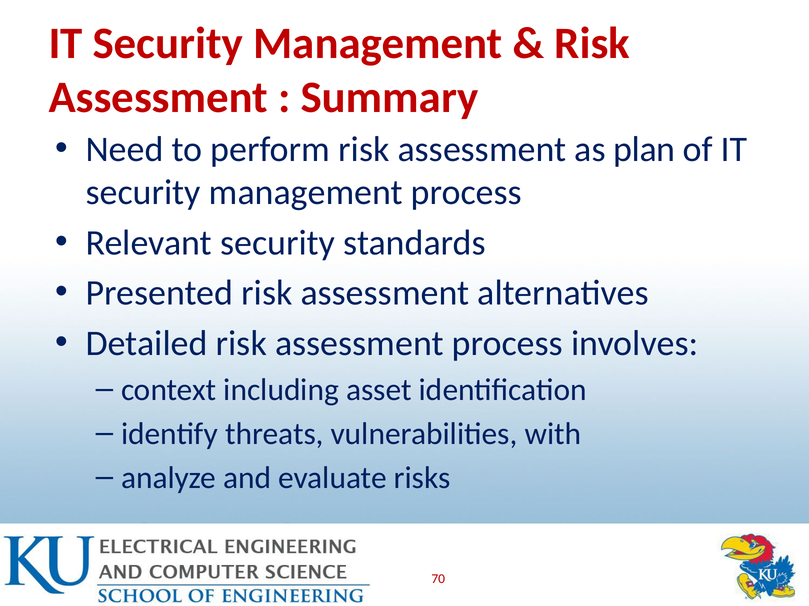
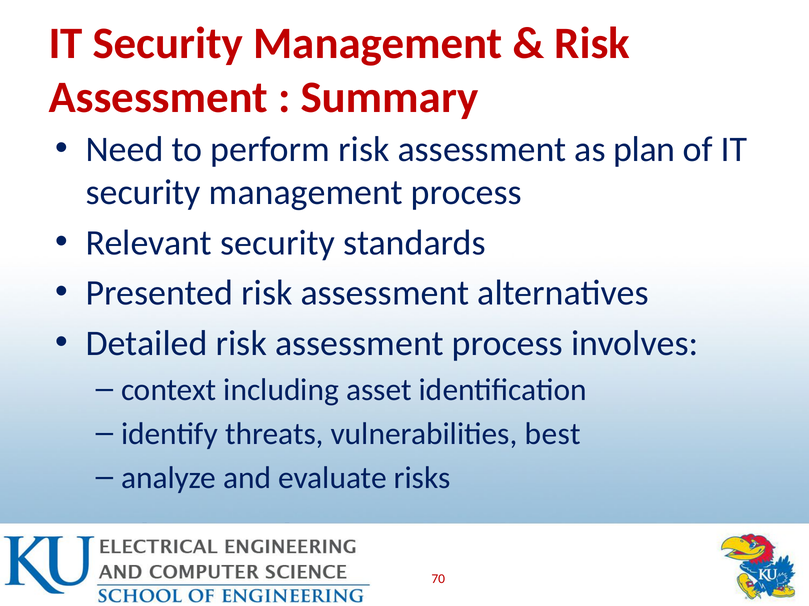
with: with -> best (553, 434)
